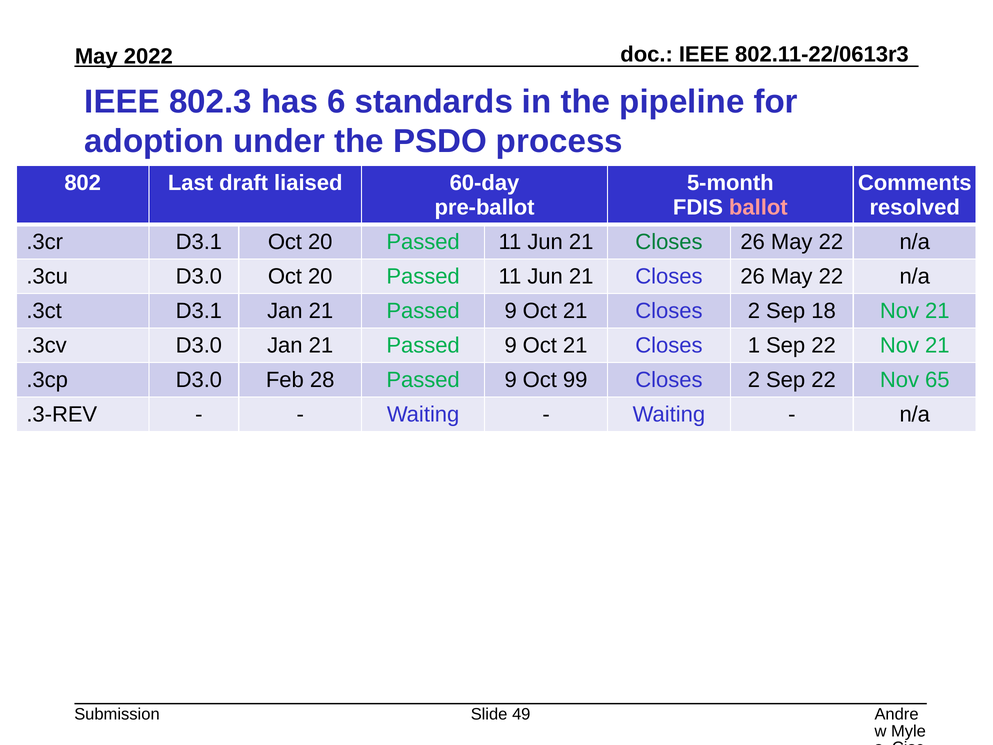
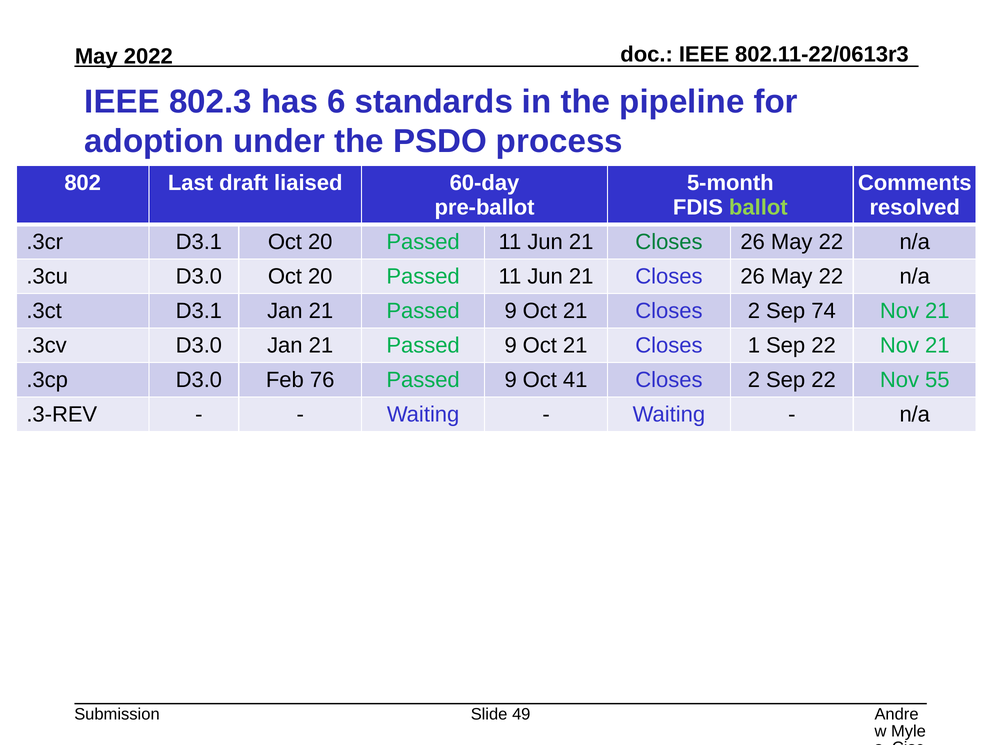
ballot colour: pink -> light green (758, 208)
18: 18 -> 74 (824, 311)
28: 28 -> 76 (322, 380)
99: 99 -> 41 (575, 380)
65: 65 -> 55 (937, 380)
